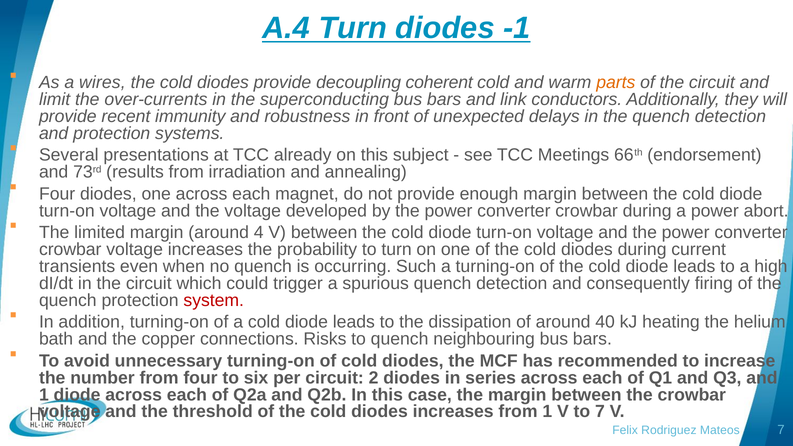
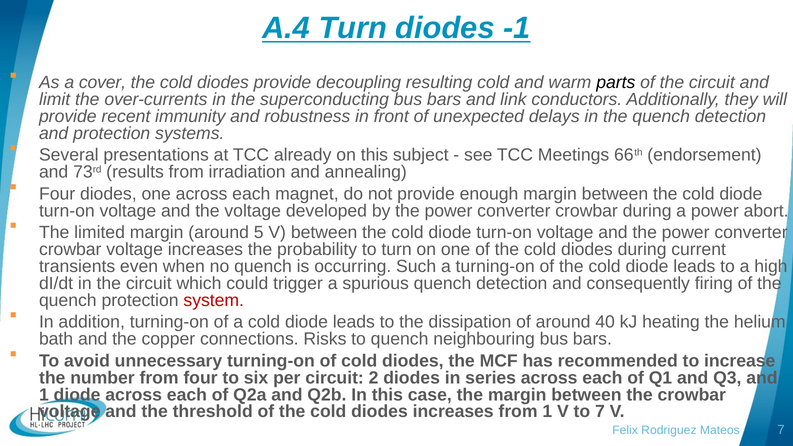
wires: wires -> cover (103, 82)
coherent: coherent -> resulting (439, 82)
parts colour: orange -> black (616, 82)
4: 4 -> 5 (259, 233)
